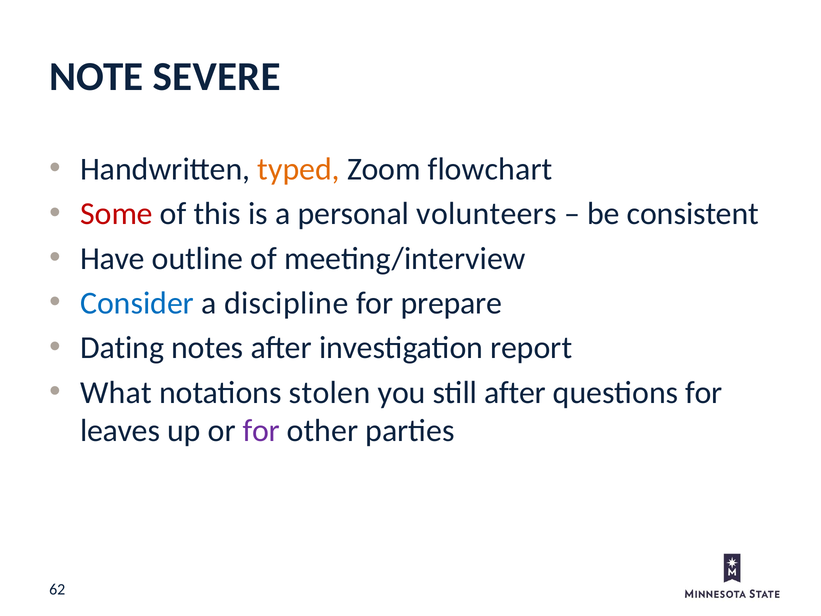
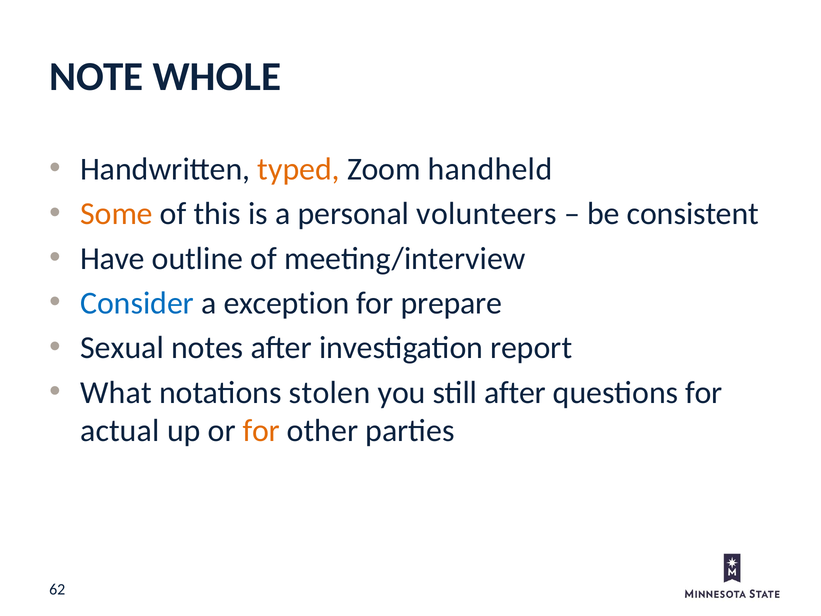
SEVERE: SEVERE -> WHOLE (217, 77)
flowchart: flowchart -> handheld (490, 169)
Some colour: red -> orange (116, 214)
discipline: discipline -> exception (287, 303)
Dating: Dating -> Sexual (122, 348)
leaves: leaves -> actual (120, 431)
for colour: purple -> orange (261, 431)
